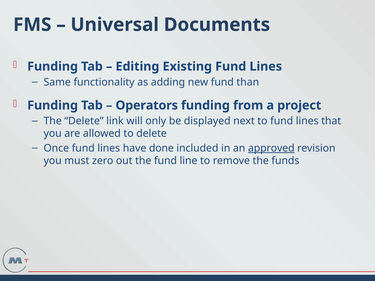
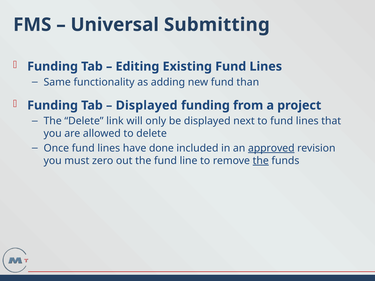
Documents: Documents -> Submitting (217, 25)
Operators: Operators -> Displayed (147, 105)
the underline: none -> present (261, 161)
